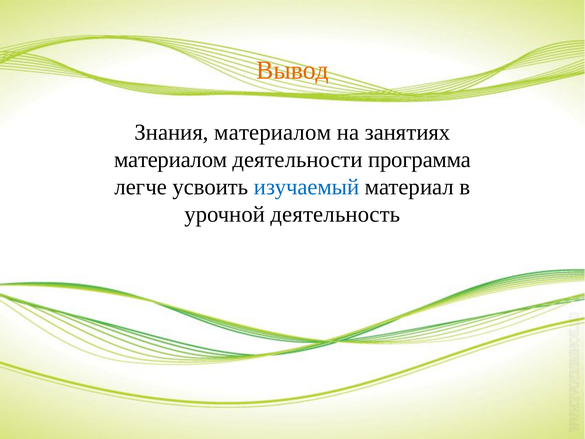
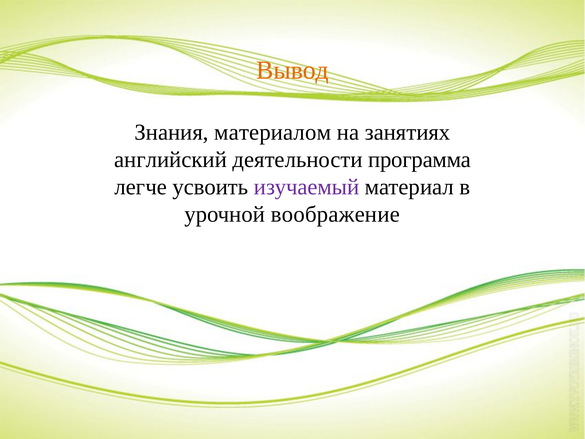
материалом: материалом -> английский (171, 160)
изучаемый colour: blue -> purple (307, 187)
деятельность: деятельность -> воображение (335, 214)
